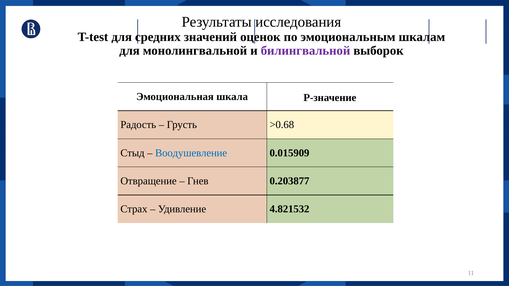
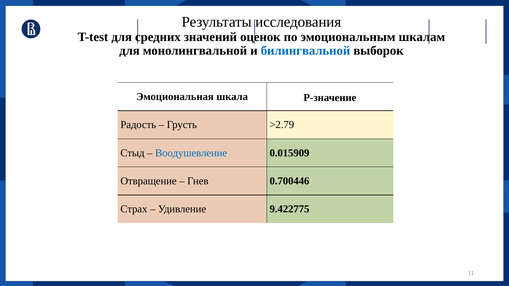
билингвальной colour: purple -> blue (306, 51)
>0.68: >0.68 -> >2.79 (282, 125)
0.203877: 0.203877 -> 0.700446 (289, 181)
4.821532: 4.821532 -> 9.422775 (289, 209)
